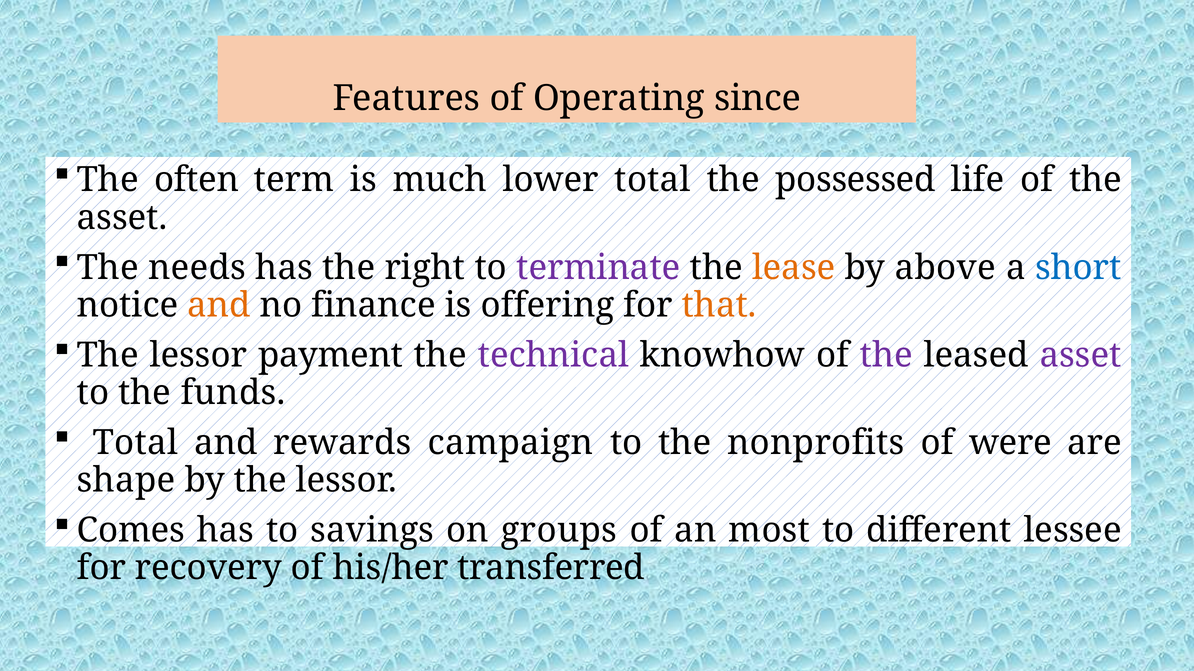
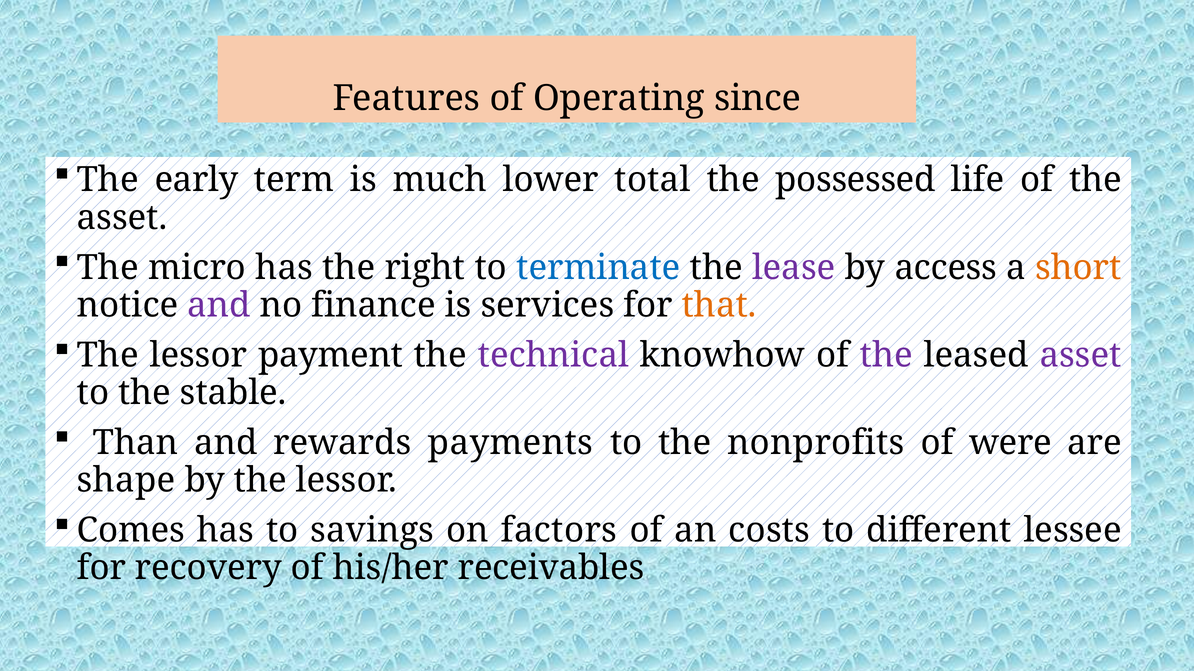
often: often -> early (197, 180)
needs: needs -> micro (197, 268)
terminate colour: purple -> blue (598, 268)
lease colour: orange -> purple (794, 268)
above: above -> access (946, 268)
short colour: blue -> orange (1078, 268)
and colour: orange -> purple (219, 305)
offering: offering -> services (547, 305)
funds: funds -> stable (233, 393)
Total: Total -> Than (135, 443)
campaign: campaign -> payments (511, 443)
groups: groups -> factors (559, 531)
most: most -> costs (769, 531)
transferred: transferred -> receivables (551, 568)
